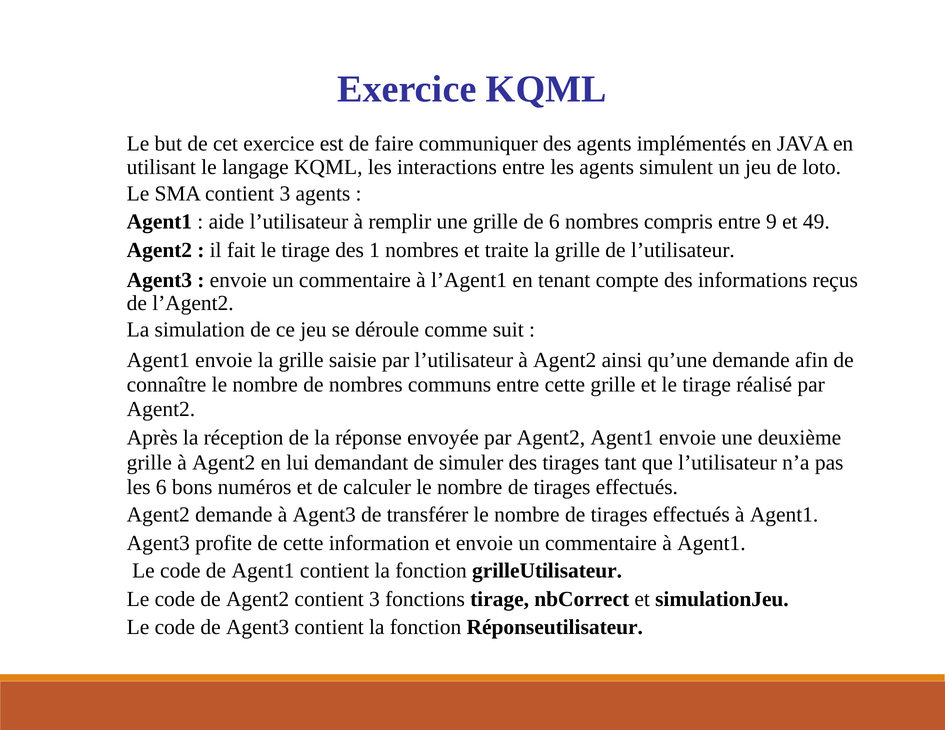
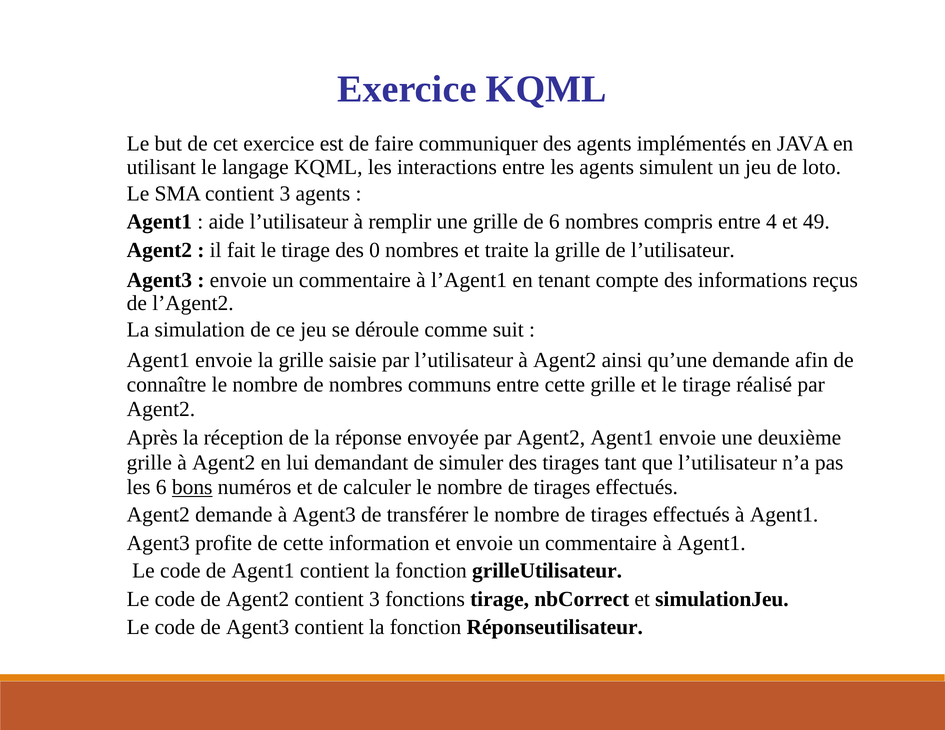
9: 9 -> 4 (771, 222)
1: 1 -> 0 (375, 250)
bons underline: none -> present (192, 487)
